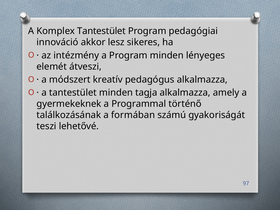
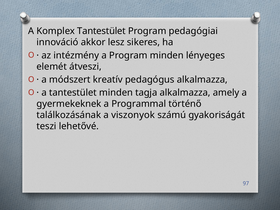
formában: formában -> viszonyok (133, 115)
